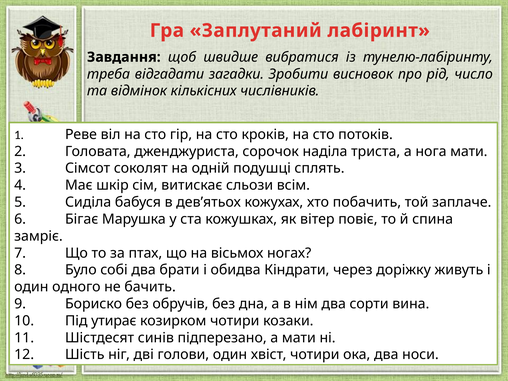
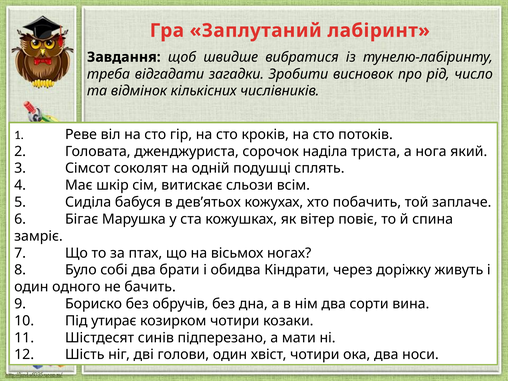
нога мати: мати -> який (469, 151)
